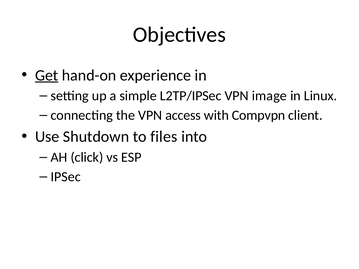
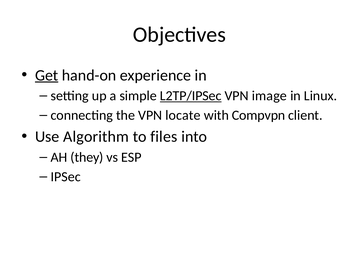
L2TP/IPSec underline: none -> present (191, 96)
access: access -> locate (183, 115)
Shutdown: Shutdown -> Algorithm (96, 137)
click: click -> they (87, 157)
